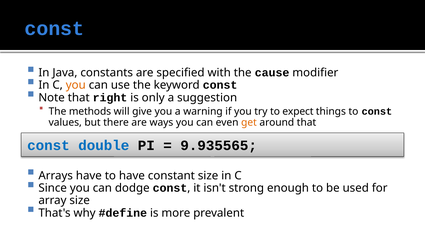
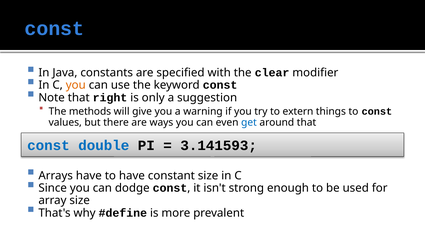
cause: cause -> clear (272, 73)
expect: expect -> extern (298, 111)
get colour: orange -> blue (249, 122)
9.935565: 9.935565 -> 3.141593 (219, 145)
